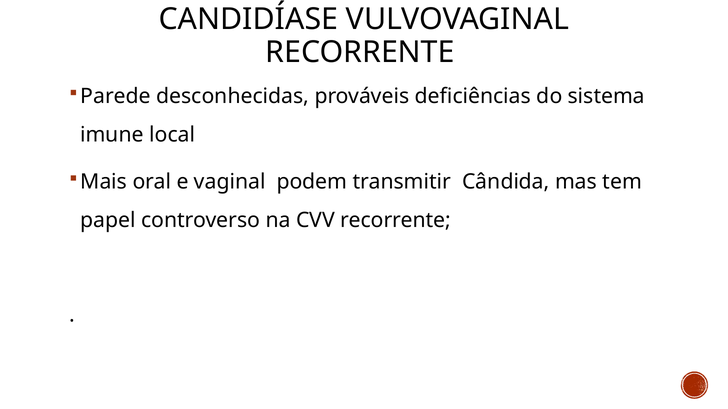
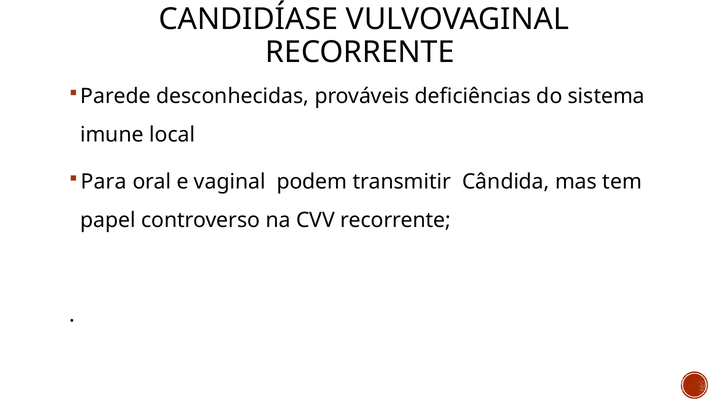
Mais: Mais -> Para (104, 182)
